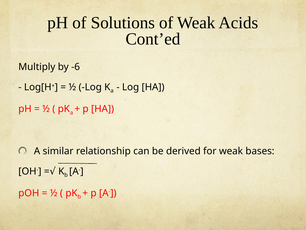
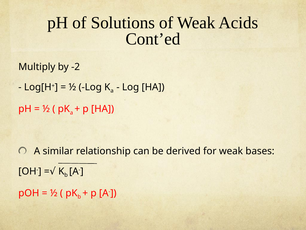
-6: -6 -> -2 (76, 67)
